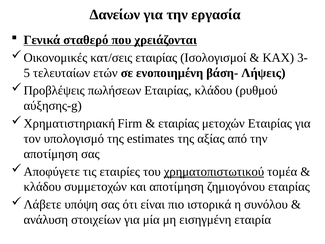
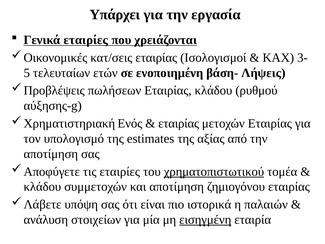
Δανείων: Δανείων -> Υπάρχει (115, 15)
Γενικά σταθερό: σταθερό -> εταιρίες (86, 40)
Firm: Firm -> Ενός (130, 123)
συνόλου: συνόλου -> παλαιών (266, 204)
εισηγμένη underline: none -> present (205, 219)
